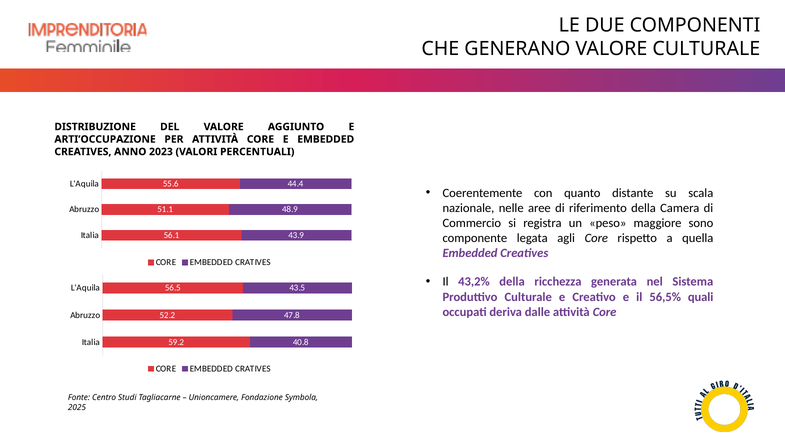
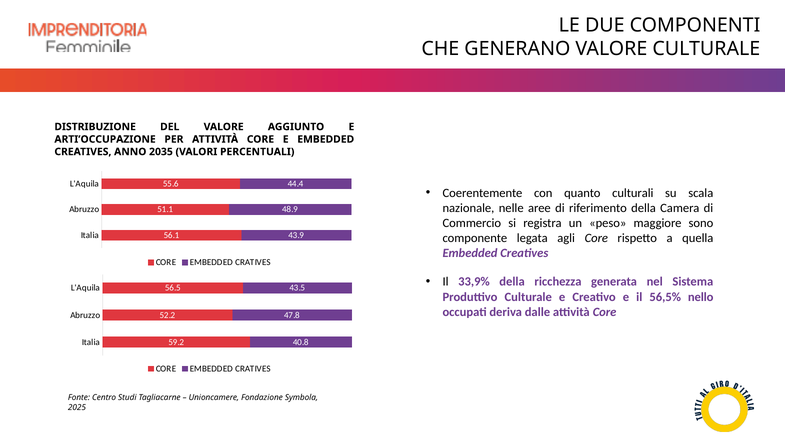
2023: 2023 -> 2035 (161, 152)
distante: distante -> culturali (633, 193)
43,2%: 43,2% -> 33,9% (474, 282)
quali: quali -> nello (701, 297)
